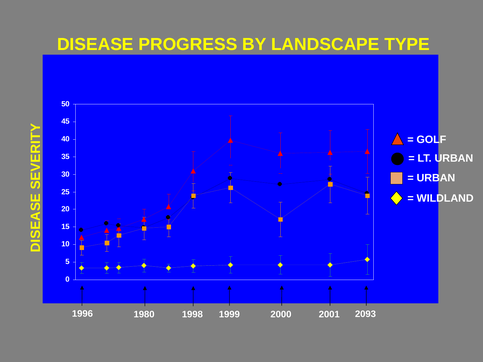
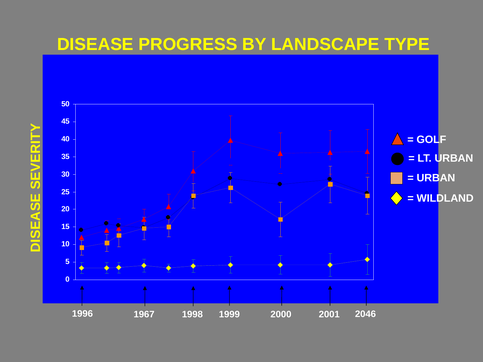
2093: 2093 -> 2046 (365, 314)
1980: 1980 -> 1967 (144, 315)
